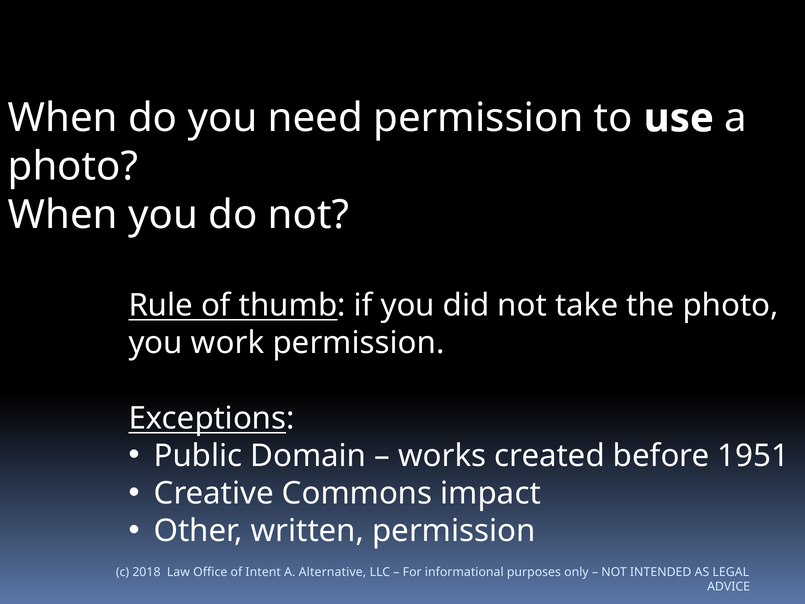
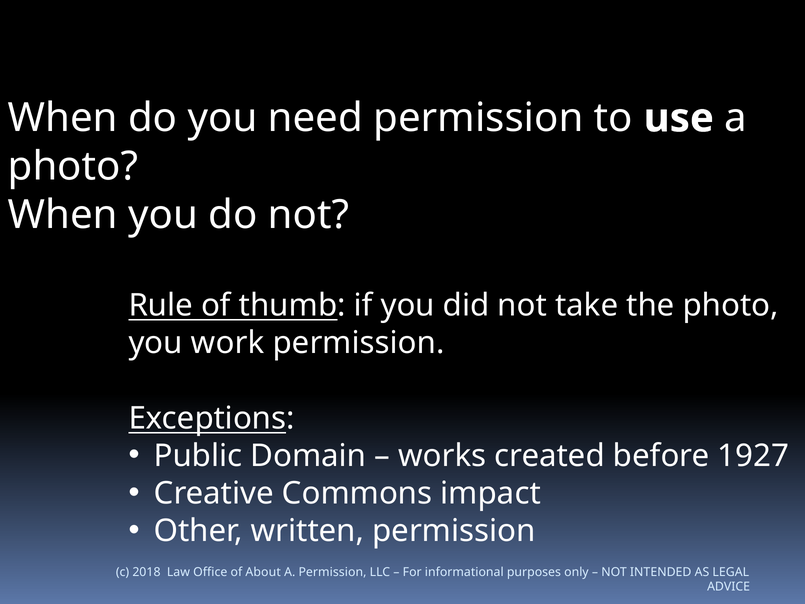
1951: 1951 -> 1927 (753, 456)
Intent: Intent -> About (263, 572)
A Alternative: Alternative -> Permission (332, 572)
